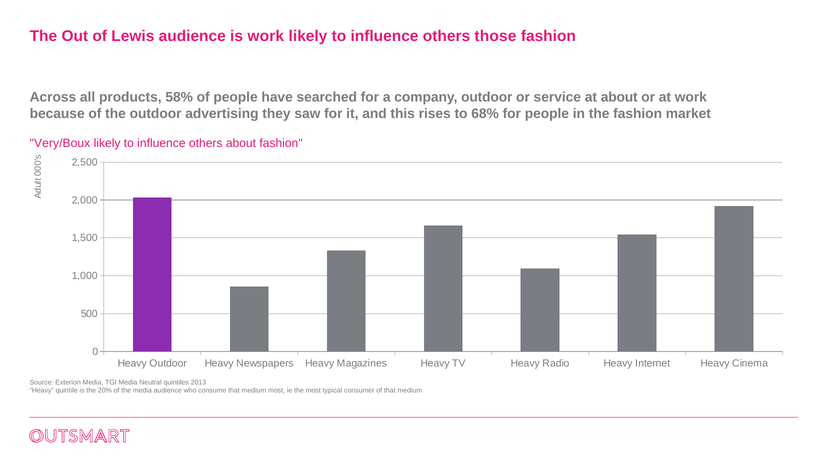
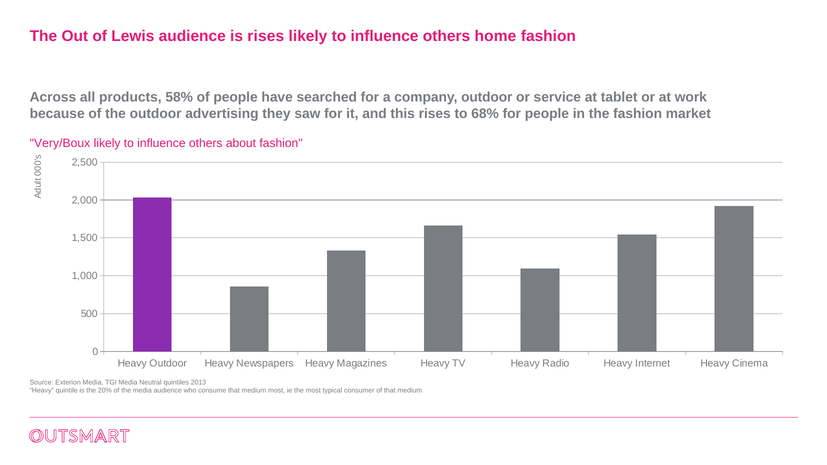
is work: work -> rises (266, 36)
those: those -> home (495, 36)
at about: about -> tablet (619, 97)
